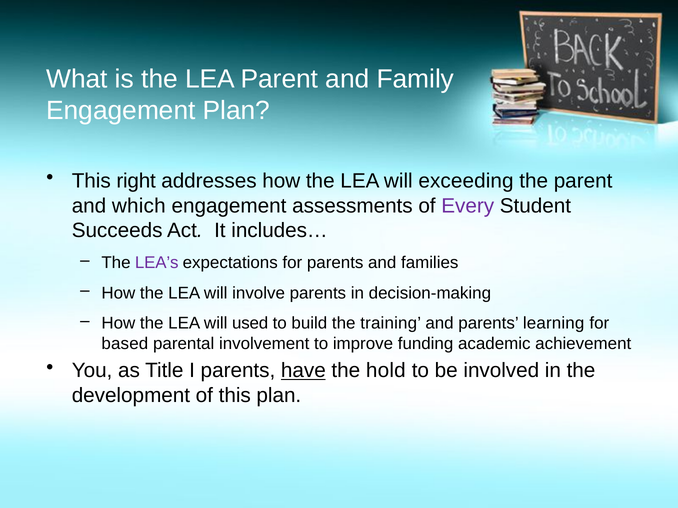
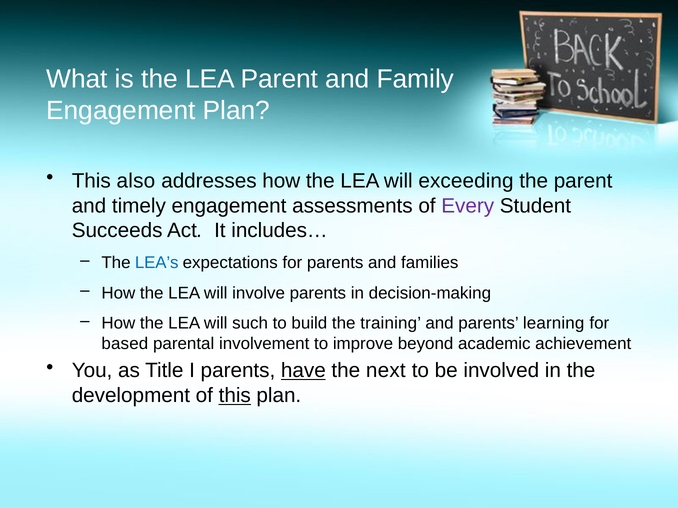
right: right -> also (136, 181)
which: which -> timely (139, 206)
LEA’s colour: purple -> blue (157, 263)
used: used -> such (250, 324)
funding: funding -> beyond (426, 344)
hold: hold -> next (386, 371)
this underline: none -> present (235, 396)
